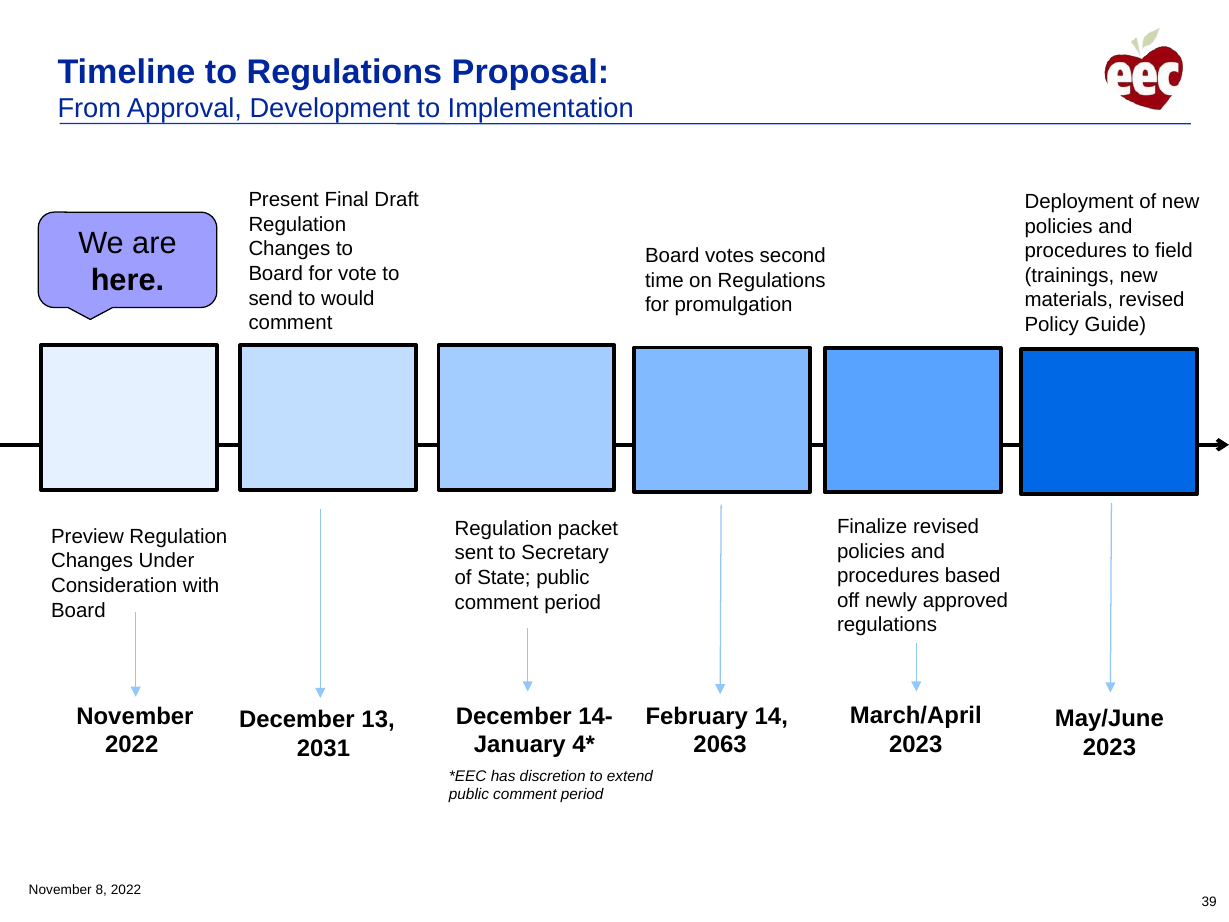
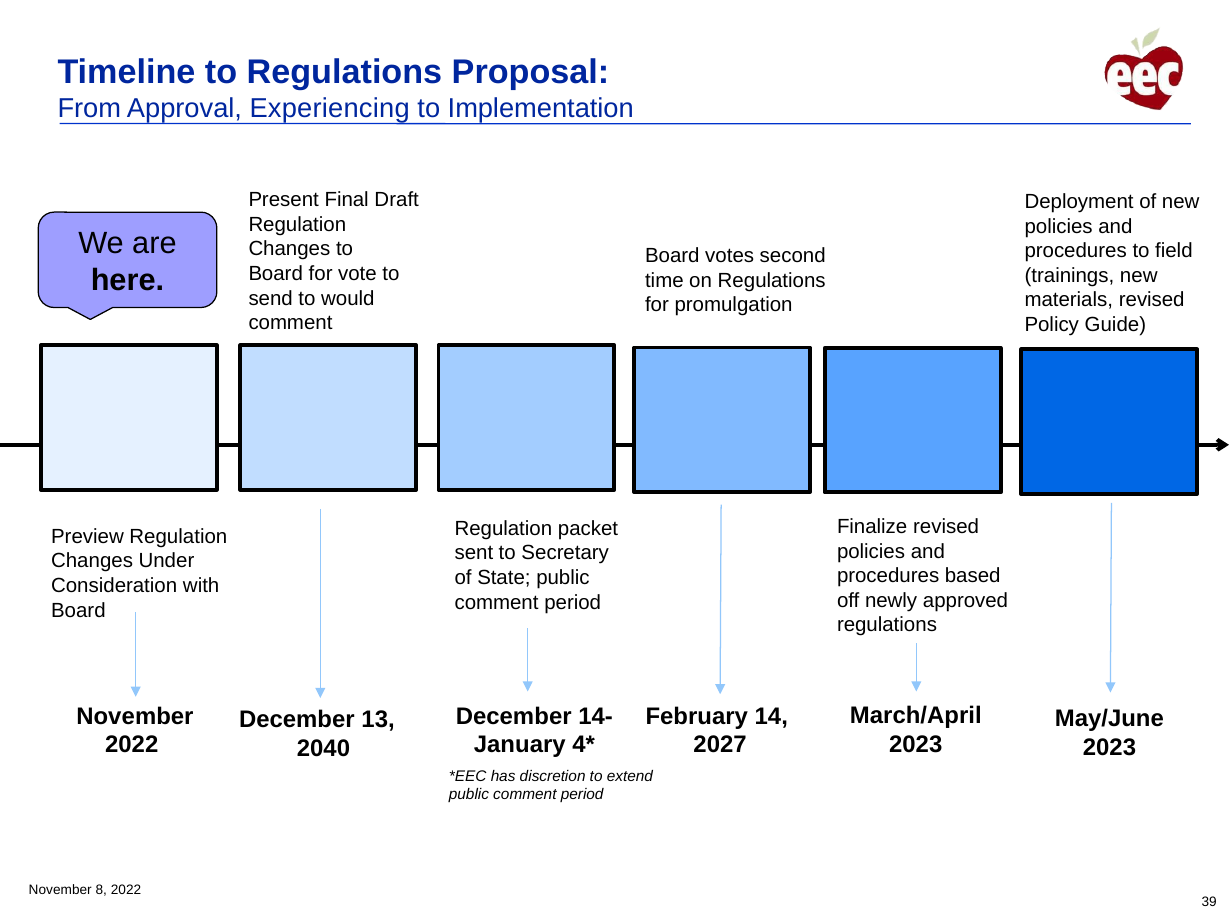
Development: Development -> Experiencing (330, 108)
2063: 2063 -> 2027 (720, 745)
2031: 2031 -> 2040 (323, 749)
